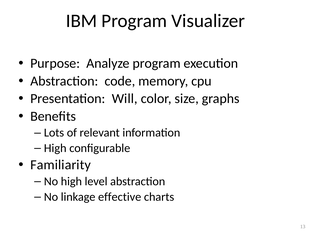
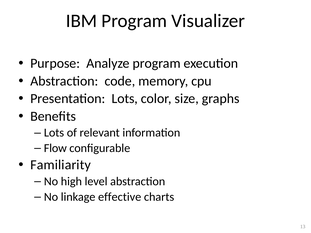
Presentation Will: Will -> Lots (125, 99)
High: High -> Flow (55, 148)
